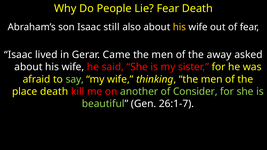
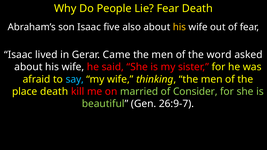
still: still -> five (112, 27)
away: away -> word (219, 55)
say colour: light green -> light blue (75, 79)
another: another -> married (139, 92)
26:1-7: 26:1-7 -> 26:9-7 (176, 104)
